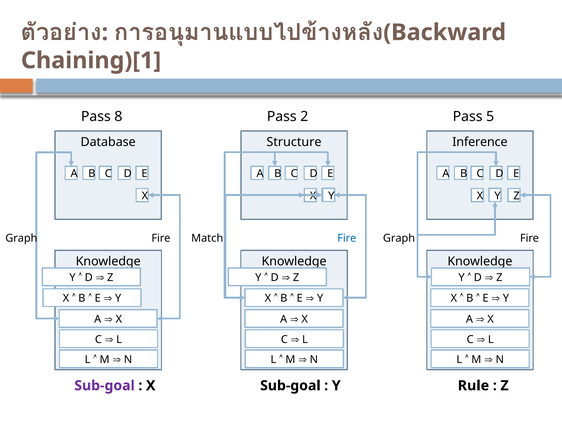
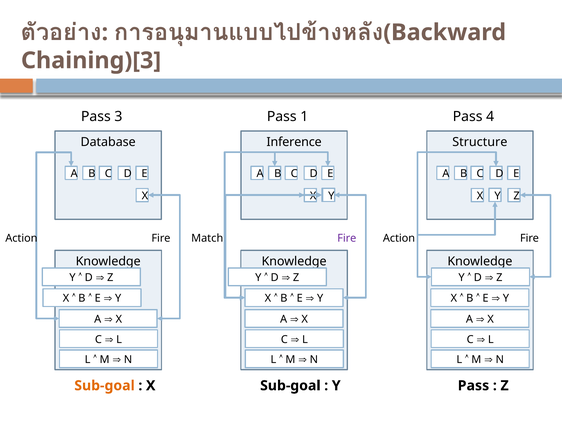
Chaining)[1: Chaining)[1 -> Chaining)[3 (91, 61)
8: 8 -> 3 (118, 117)
2: 2 -> 1 (304, 117)
5: 5 -> 4 (490, 117)
Structure: Structure -> Inference (294, 142)
Inference: Inference -> Structure (480, 142)
Graph: Graph -> Action (21, 239)
Fire colour: blue -> purple (347, 239)
Graph: Graph -> Action (399, 239)
Sub-goal colour: purple -> orange (105, 386)
Rule: Rule -> Pass (473, 386)
